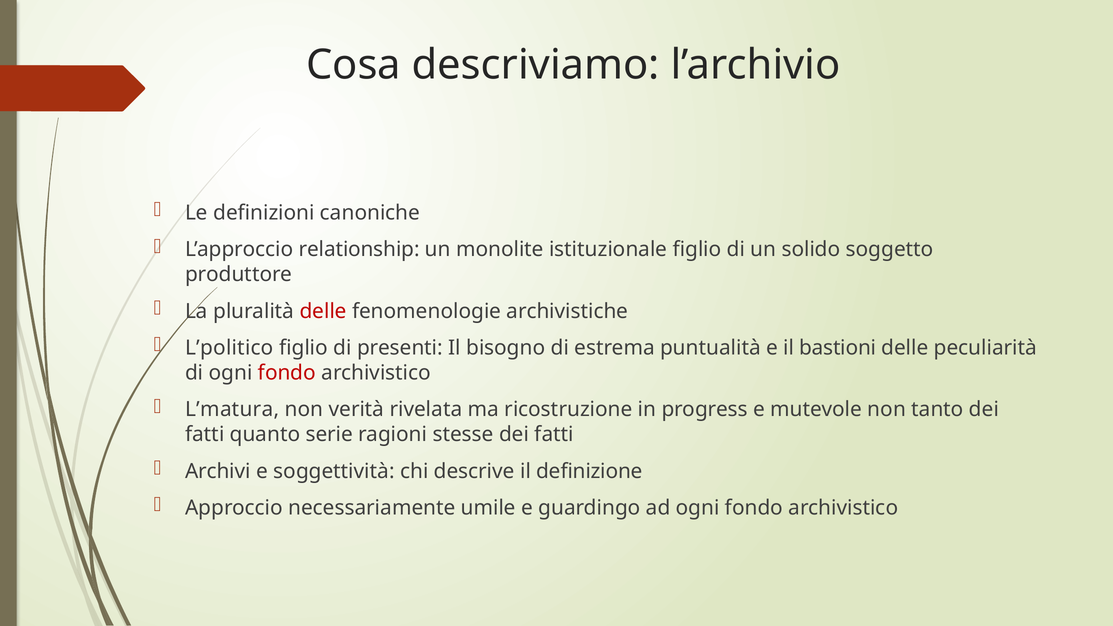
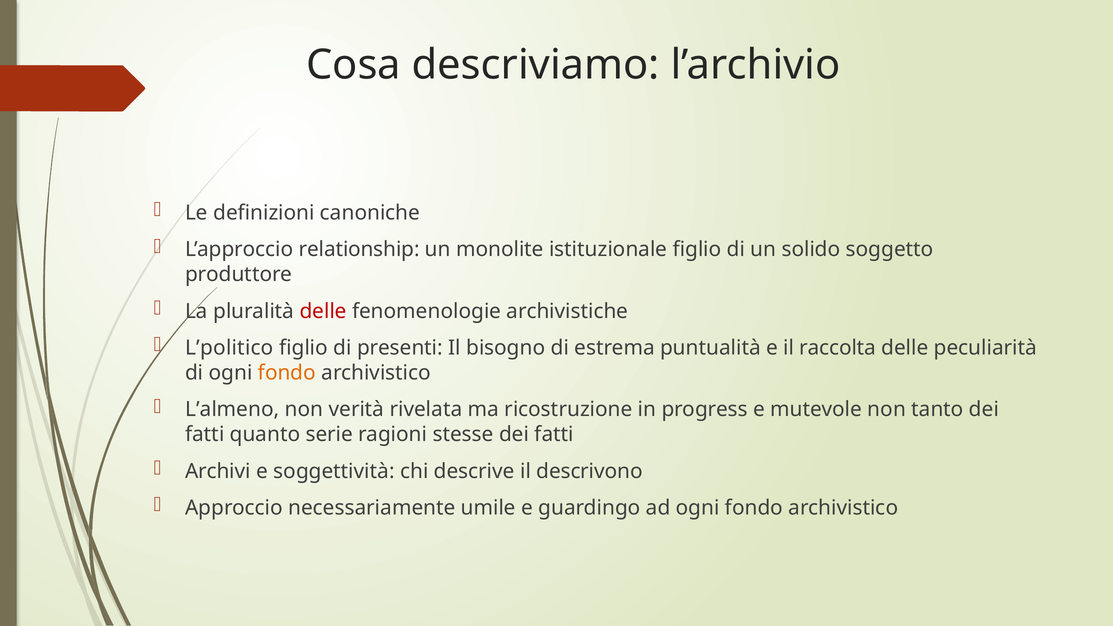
bastioni: bastioni -> raccolta (838, 348)
fondo colour: red -> orange (287, 373)
L’matura: L’matura -> L’almeno (232, 410)
definizione: definizione -> descrivono (589, 471)
